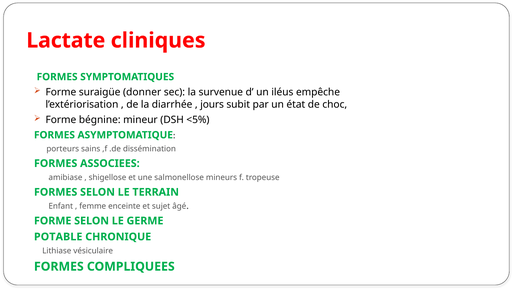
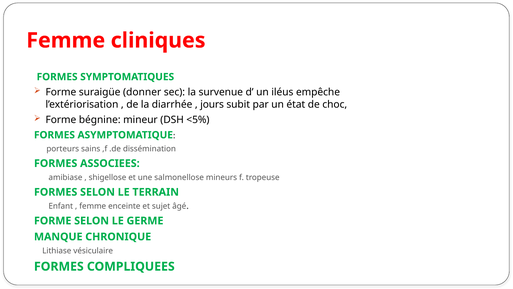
Lactate: Lactate -> Femme (66, 40)
POTABLE: POTABLE -> MANQUE (58, 236)
